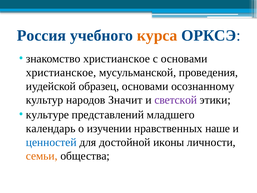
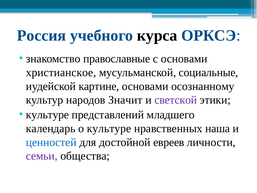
курса colour: orange -> black (157, 36)
знакомство христианское: христианское -> православные (117, 59)
проведения: проведения -> социальные (208, 72)
образец: образец -> картине (99, 86)
о изучении: изучении -> культуре (109, 128)
наше: наше -> наша (218, 128)
иконы: иконы -> евреев (169, 142)
семьи colour: orange -> purple (42, 156)
